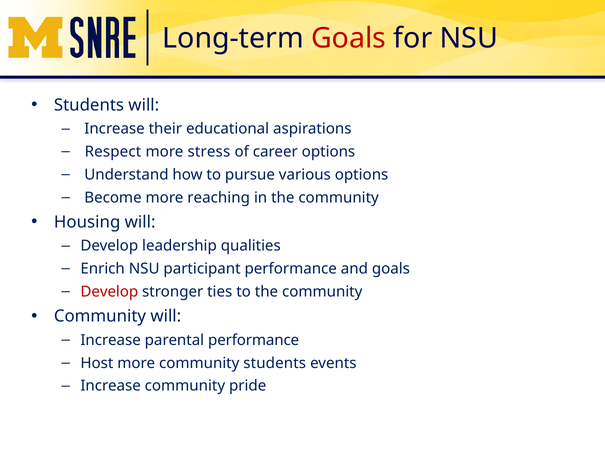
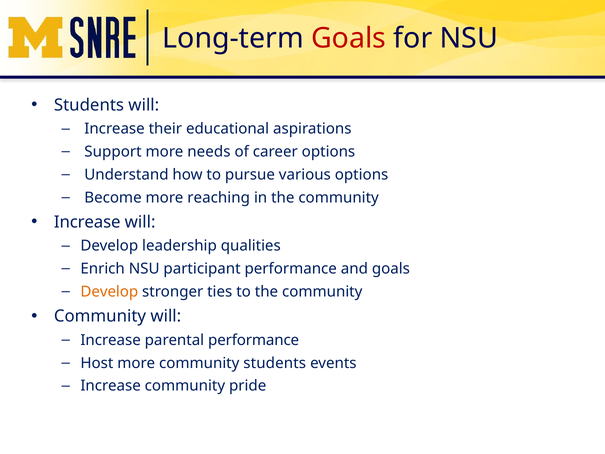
Respect: Respect -> Support (113, 152)
stress: stress -> needs (209, 152)
Housing: Housing -> Increase (87, 222)
Develop colour: red -> orange (109, 292)
